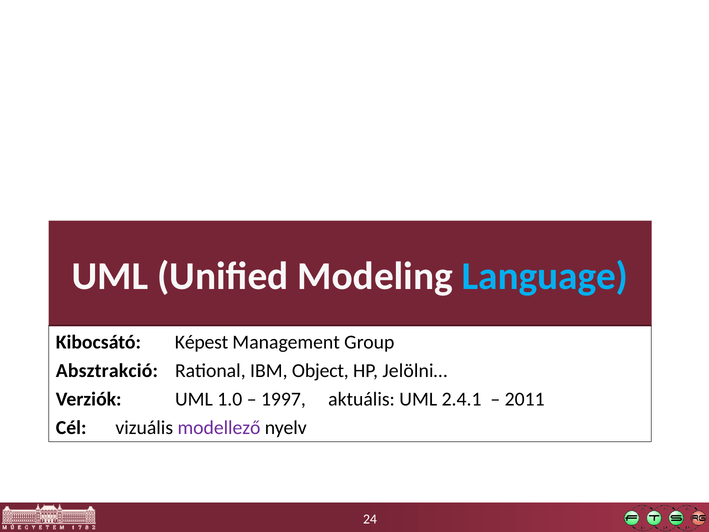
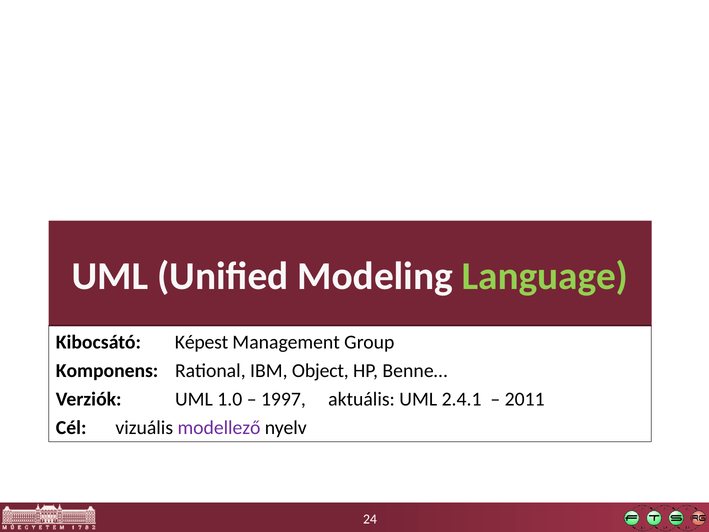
Language colour: light blue -> light green (545, 276)
Absztrakció: Absztrakció -> Komponens (107, 371)
Jelölni…: Jelölni… -> Benne… (415, 371)
